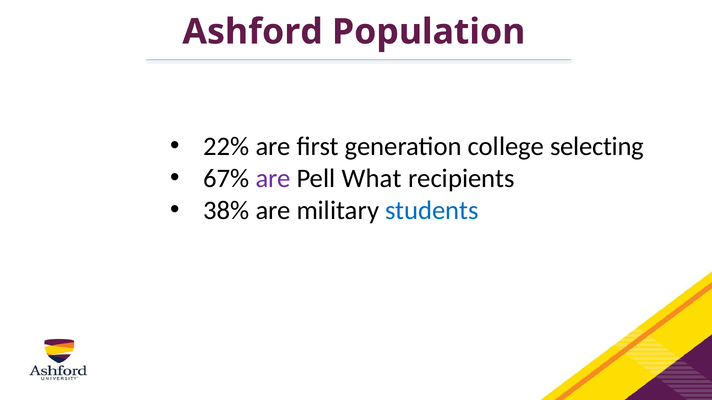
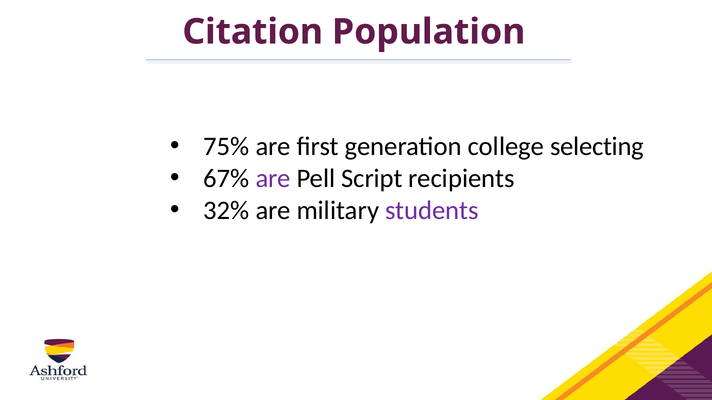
Ashford: Ashford -> Citation (253, 32)
22%: 22% -> 75% (227, 147)
What: What -> Script (372, 179)
38%: 38% -> 32% (227, 211)
students colour: blue -> purple (432, 211)
